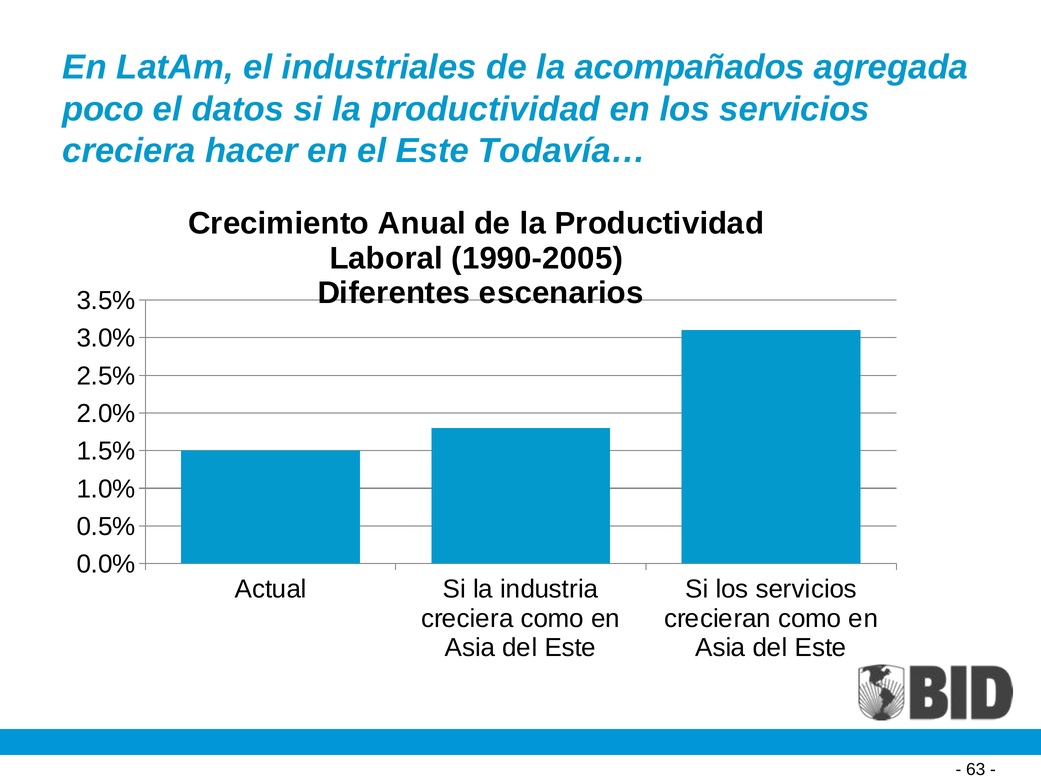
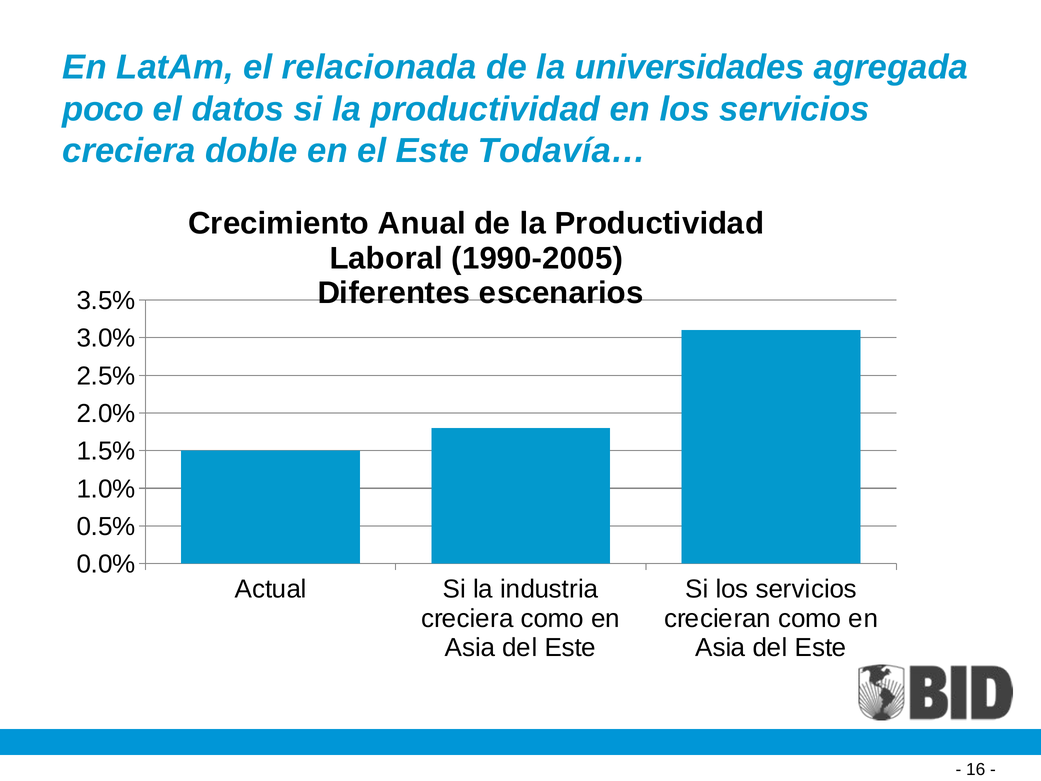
industriales: industriales -> relacionada (379, 67)
acompañados: acompañados -> universidades (690, 67)
hacer: hacer -> doble (251, 151)
63: 63 -> 16 (976, 769)
